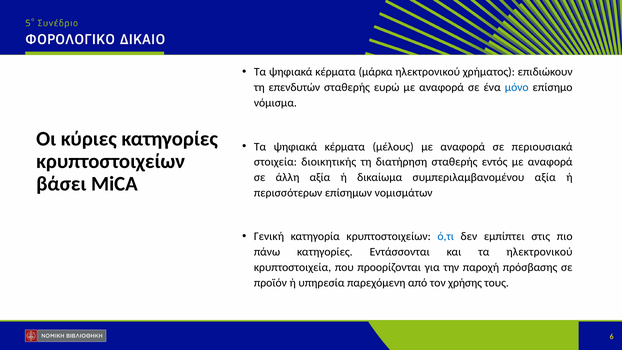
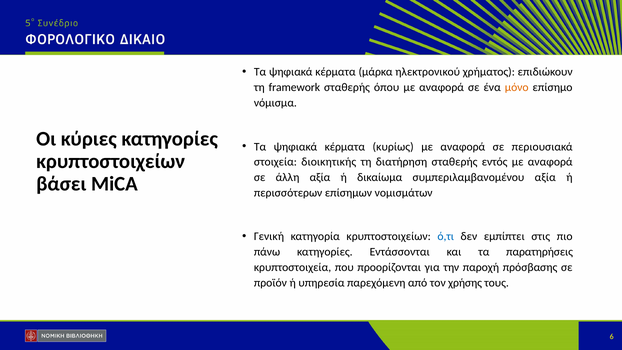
επενδυτών: επενδυτών -> framework (294, 87)
ευρώ: ευρώ -> όπου (387, 87)
μόνο colour: blue -> orange (517, 87)
μέλους: μέλους -> κυρίως (393, 147)
τα ηλεκτρονικού: ηλεκτρονικού -> παρατηρήσεις (540, 252)
